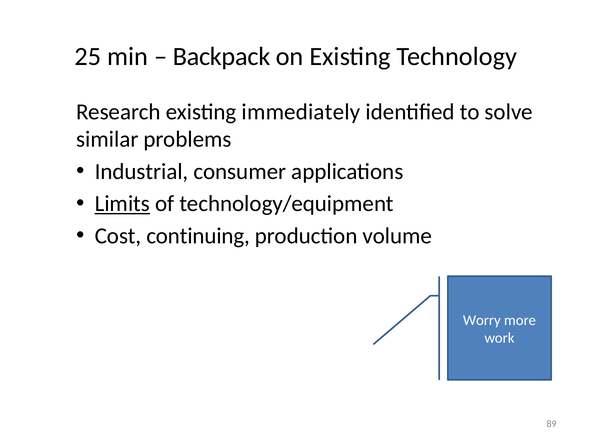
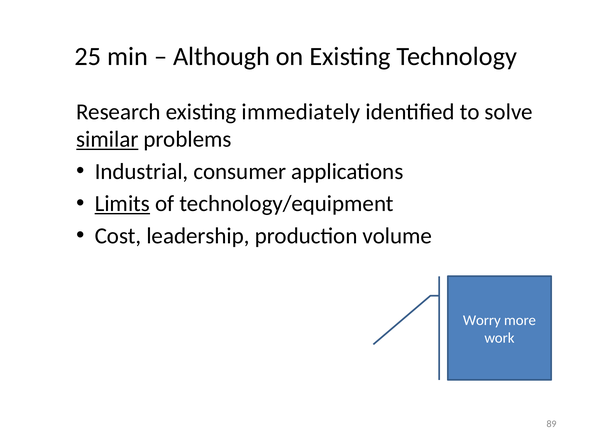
Backpack: Backpack -> Although (221, 57)
similar underline: none -> present (107, 139)
continuing: continuing -> leadership (198, 236)
